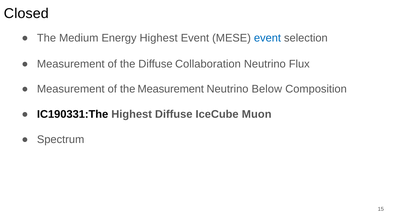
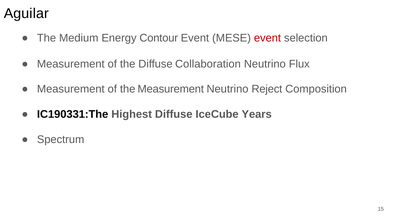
Closed: Closed -> Aguilar (26, 13)
Energy Highest: Highest -> Contour (159, 38)
event colour: blue -> red (267, 38)
Below: Below -> Reject (267, 89)
Muon: Muon -> Years (257, 114)
